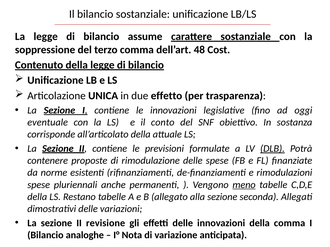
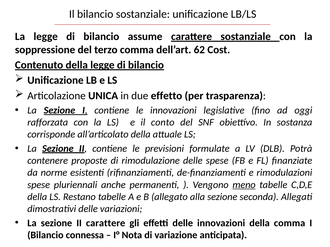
48: 48 -> 62 (199, 50)
eventuale: eventuale -> rafforzata (48, 123)
DLB underline: present -> none (272, 149)
II revisione: revisione -> carattere (106, 223)
analoghe: analoghe -> connessa (85, 235)
